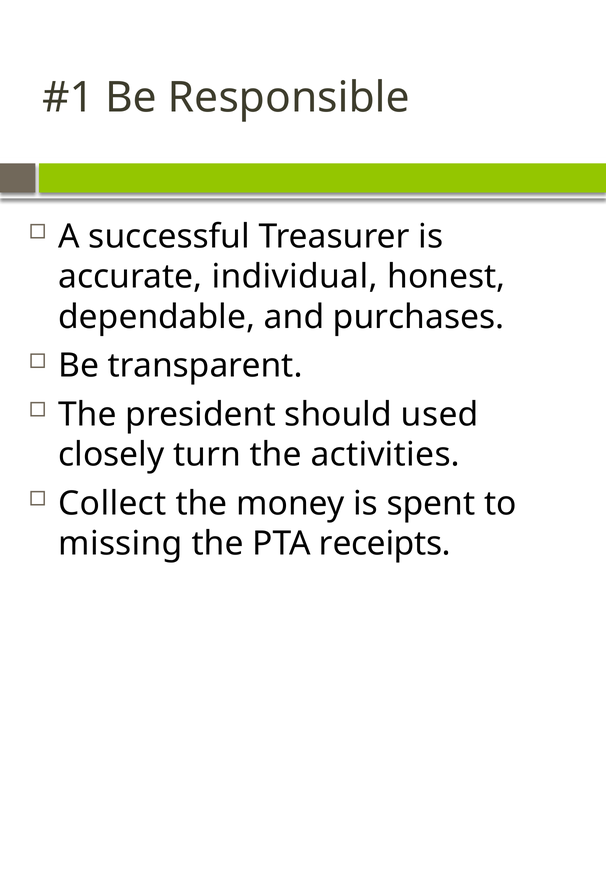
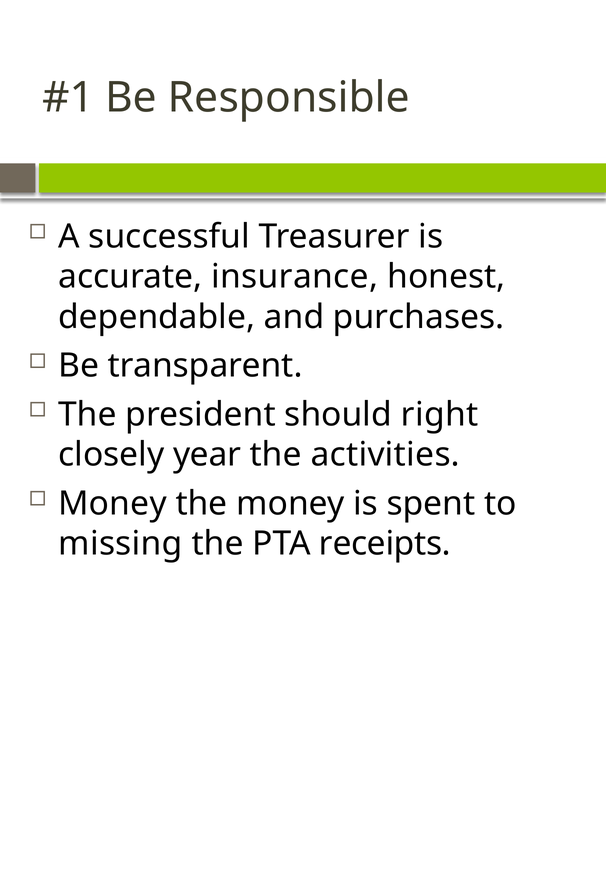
individual: individual -> insurance (295, 277)
used: used -> right (440, 415)
turn: turn -> year (207, 455)
Collect: Collect -> Money (113, 504)
